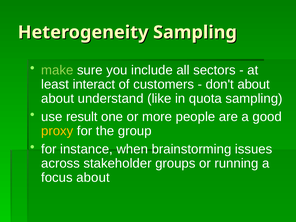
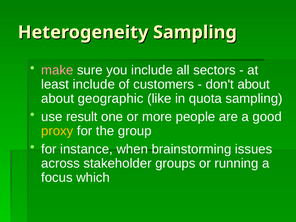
make colour: light green -> pink (57, 70)
least interact: interact -> include (94, 84)
understand: understand -> geographic (111, 99)
focus about: about -> which (93, 178)
